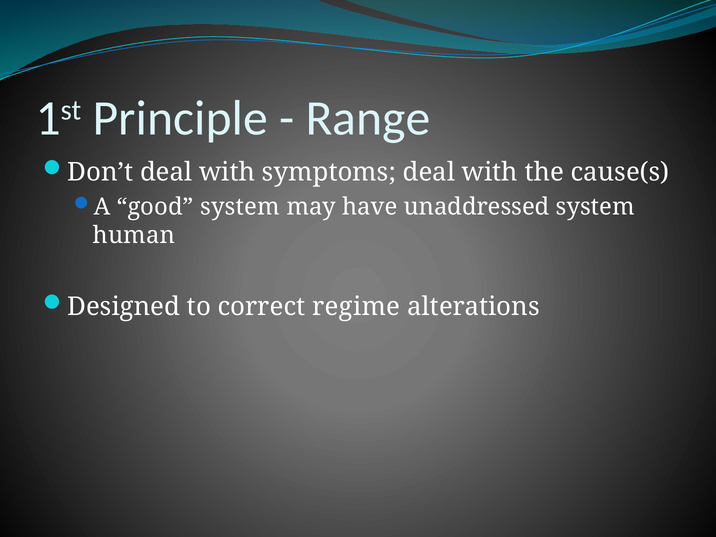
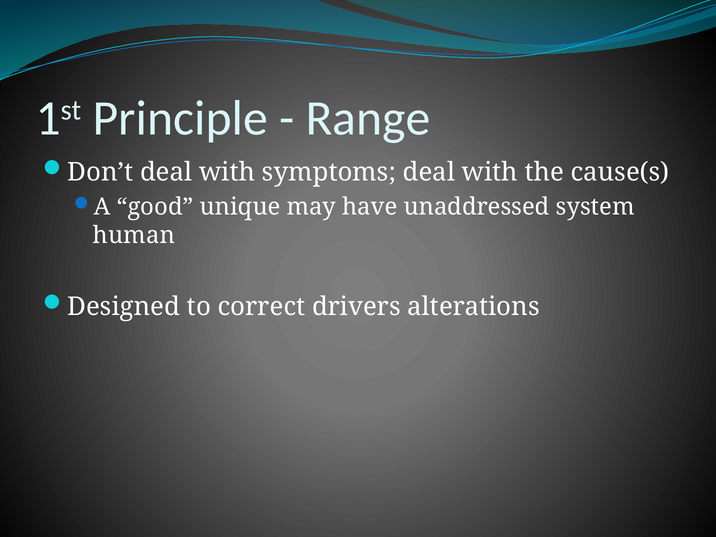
good system: system -> unique (240, 207)
regime: regime -> drivers (356, 307)
